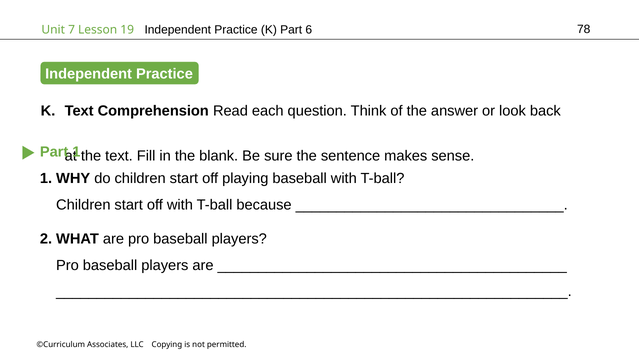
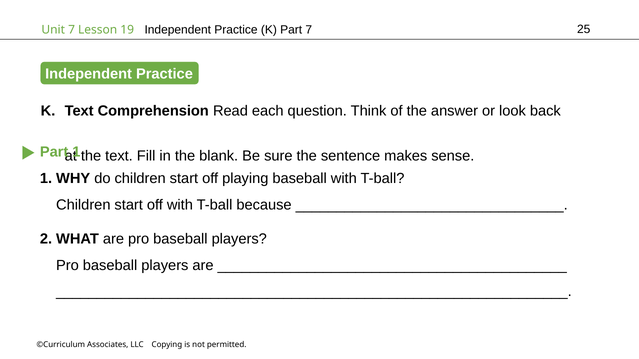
Part 6: 6 -> 7 (309, 30)
78: 78 -> 25 (584, 30)
